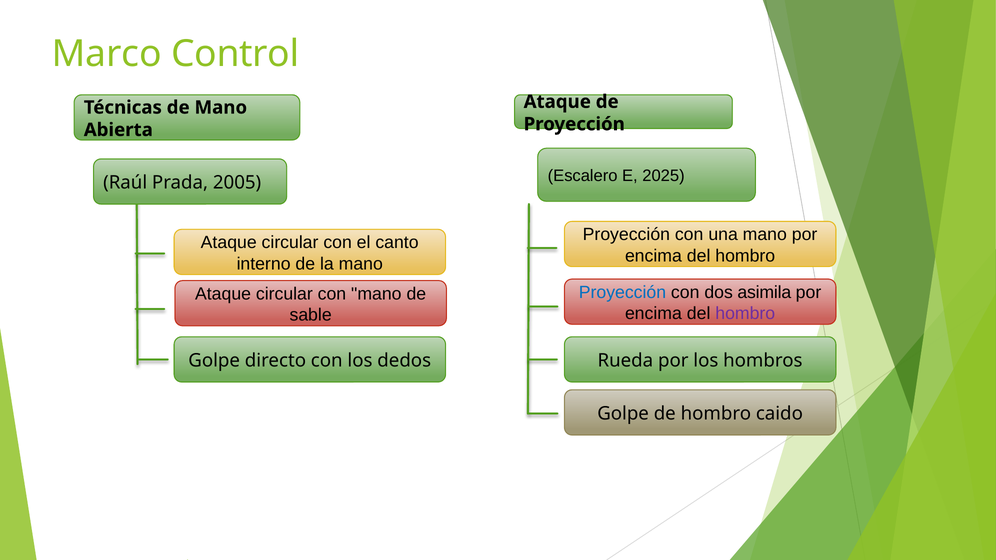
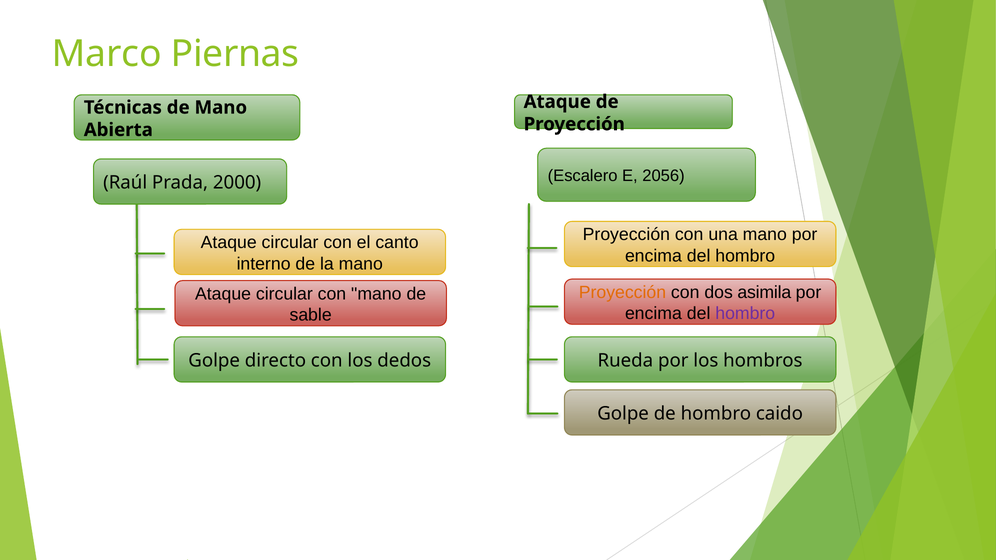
Control: Control -> Piernas (235, 54)
2025: 2025 -> 2056 (663, 176)
2005: 2005 -> 2000 (237, 183)
Proyección colour: blue -> orange (622, 292)
